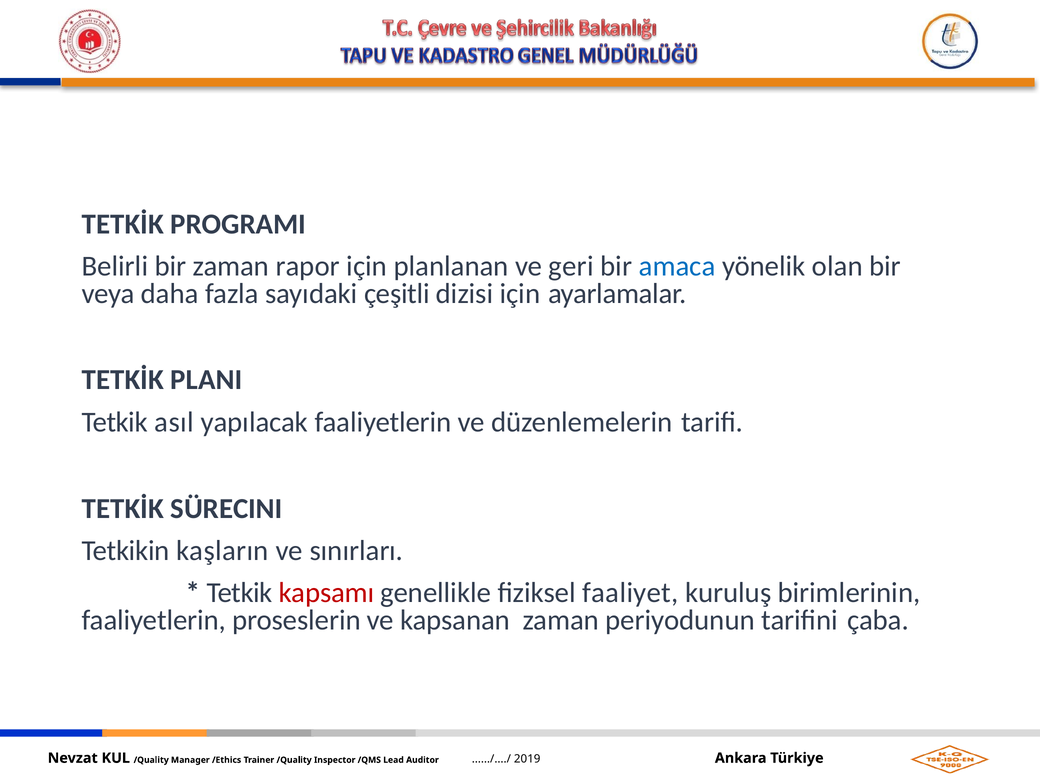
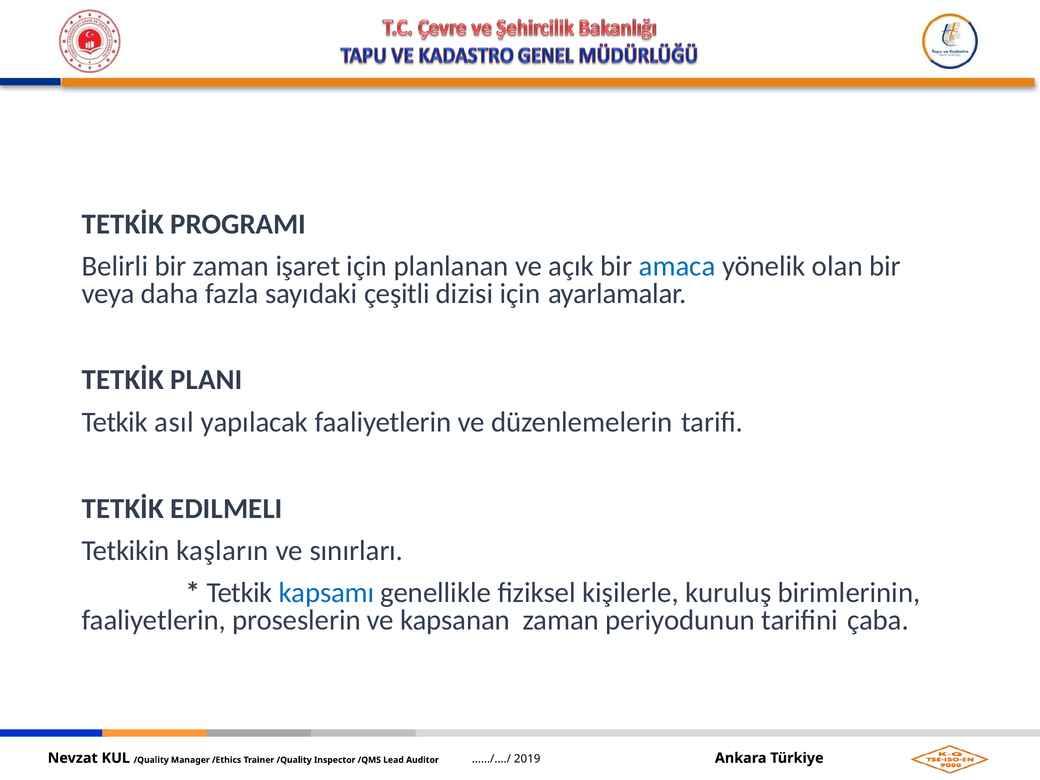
rapor: rapor -> işaret (308, 266)
geri: geri -> açık (571, 266)
SÜRECINI: SÜRECINI -> EDILMELI (227, 509)
kapsamı colour: red -> blue (326, 593)
faaliyet: faaliyet -> kişilerle (631, 593)
